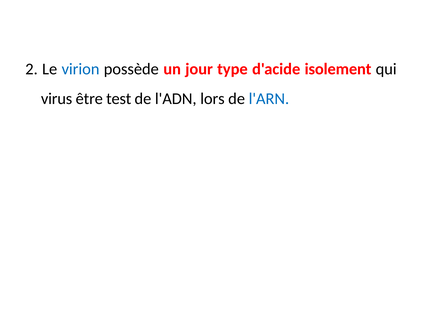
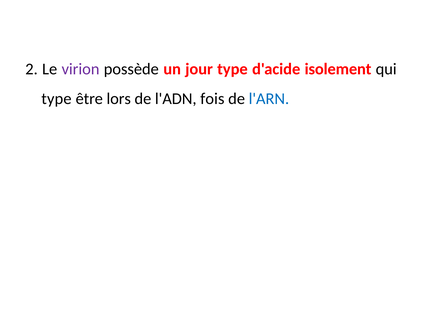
virion colour: blue -> purple (81, 69)
virus: virus -> type (56, 99)
test: test -> lors (119, 99)
lors: lors -> fois (212, 99)
